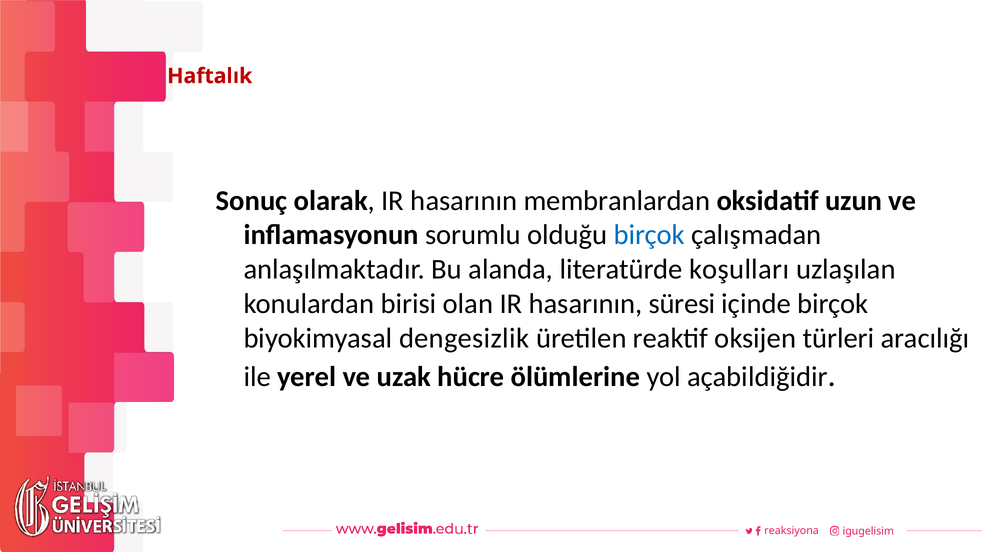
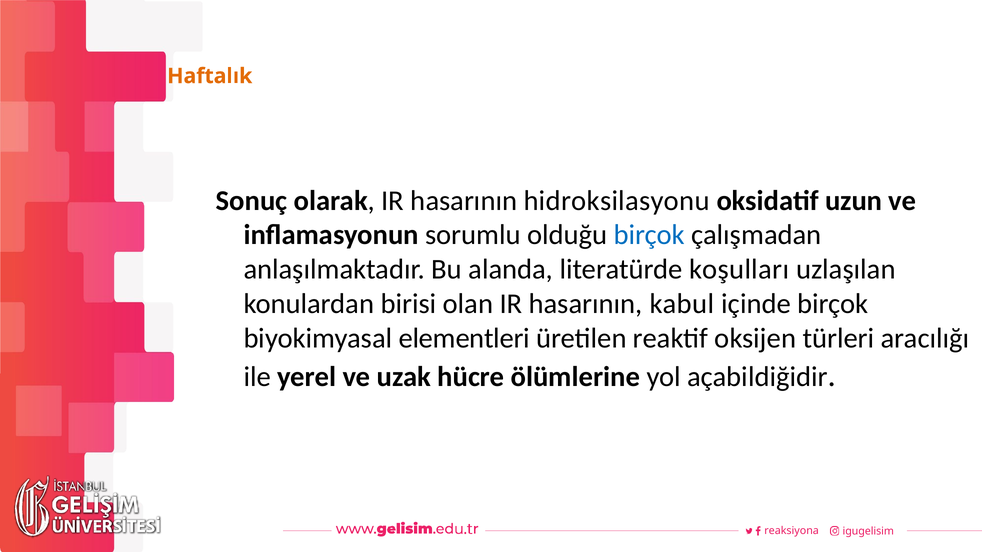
Haftalık colour: red -> orange (210, 76)
membranlardan: membranlardan -> hidroksilasyonu (617, 201)
süresi: süresi -> kabul (682, 304)
dengesizlik: dengesizlik -> elementleri (464, 338)
